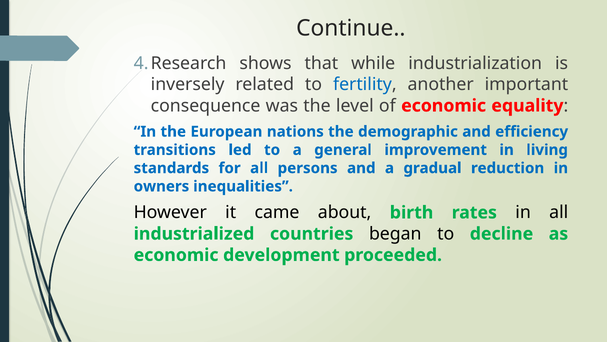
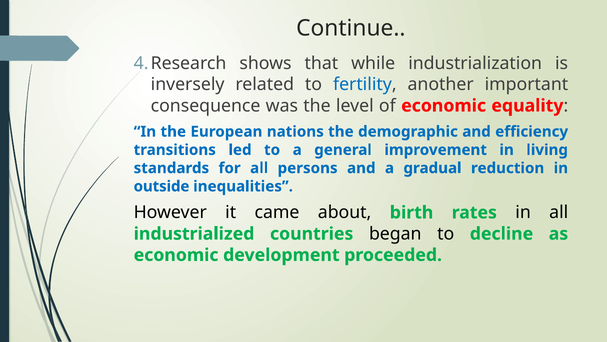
owners: owners -> outside (162, 186)
